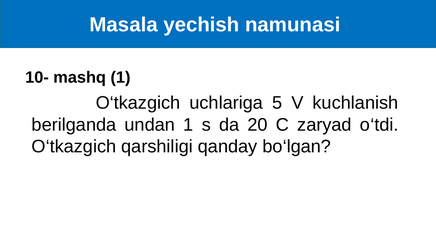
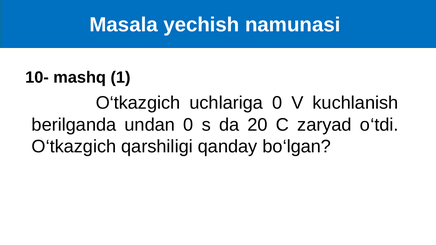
uchlariga 5: 5 -> 0 (277, 103)
undan 1: 1 -> 0 (188, 125)
